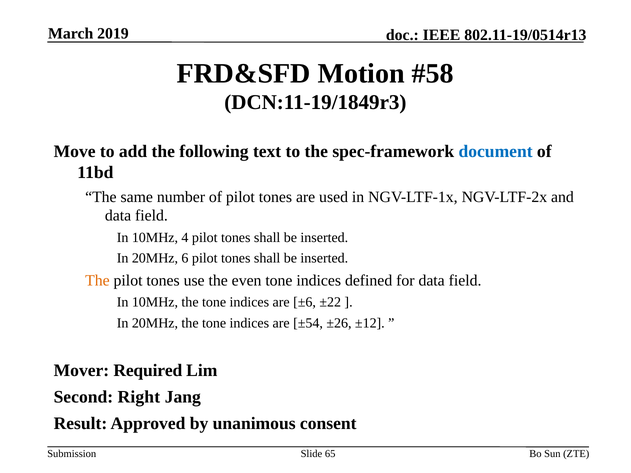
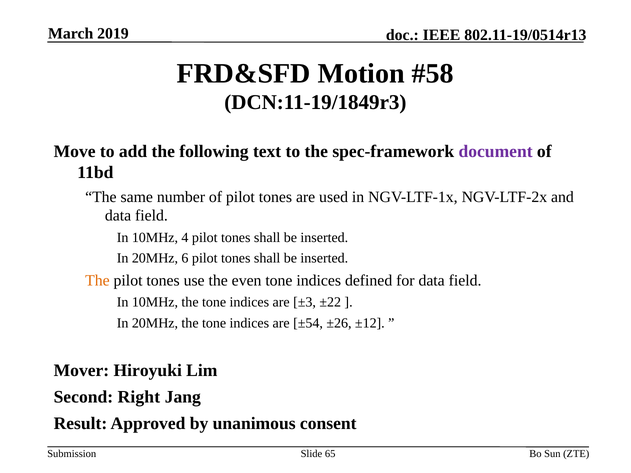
document colour: blue -> purple (496, 152)
±6: ±6 -> ±3 (305, 302)
Required: Required -> Hiroyuki (148, 371)
